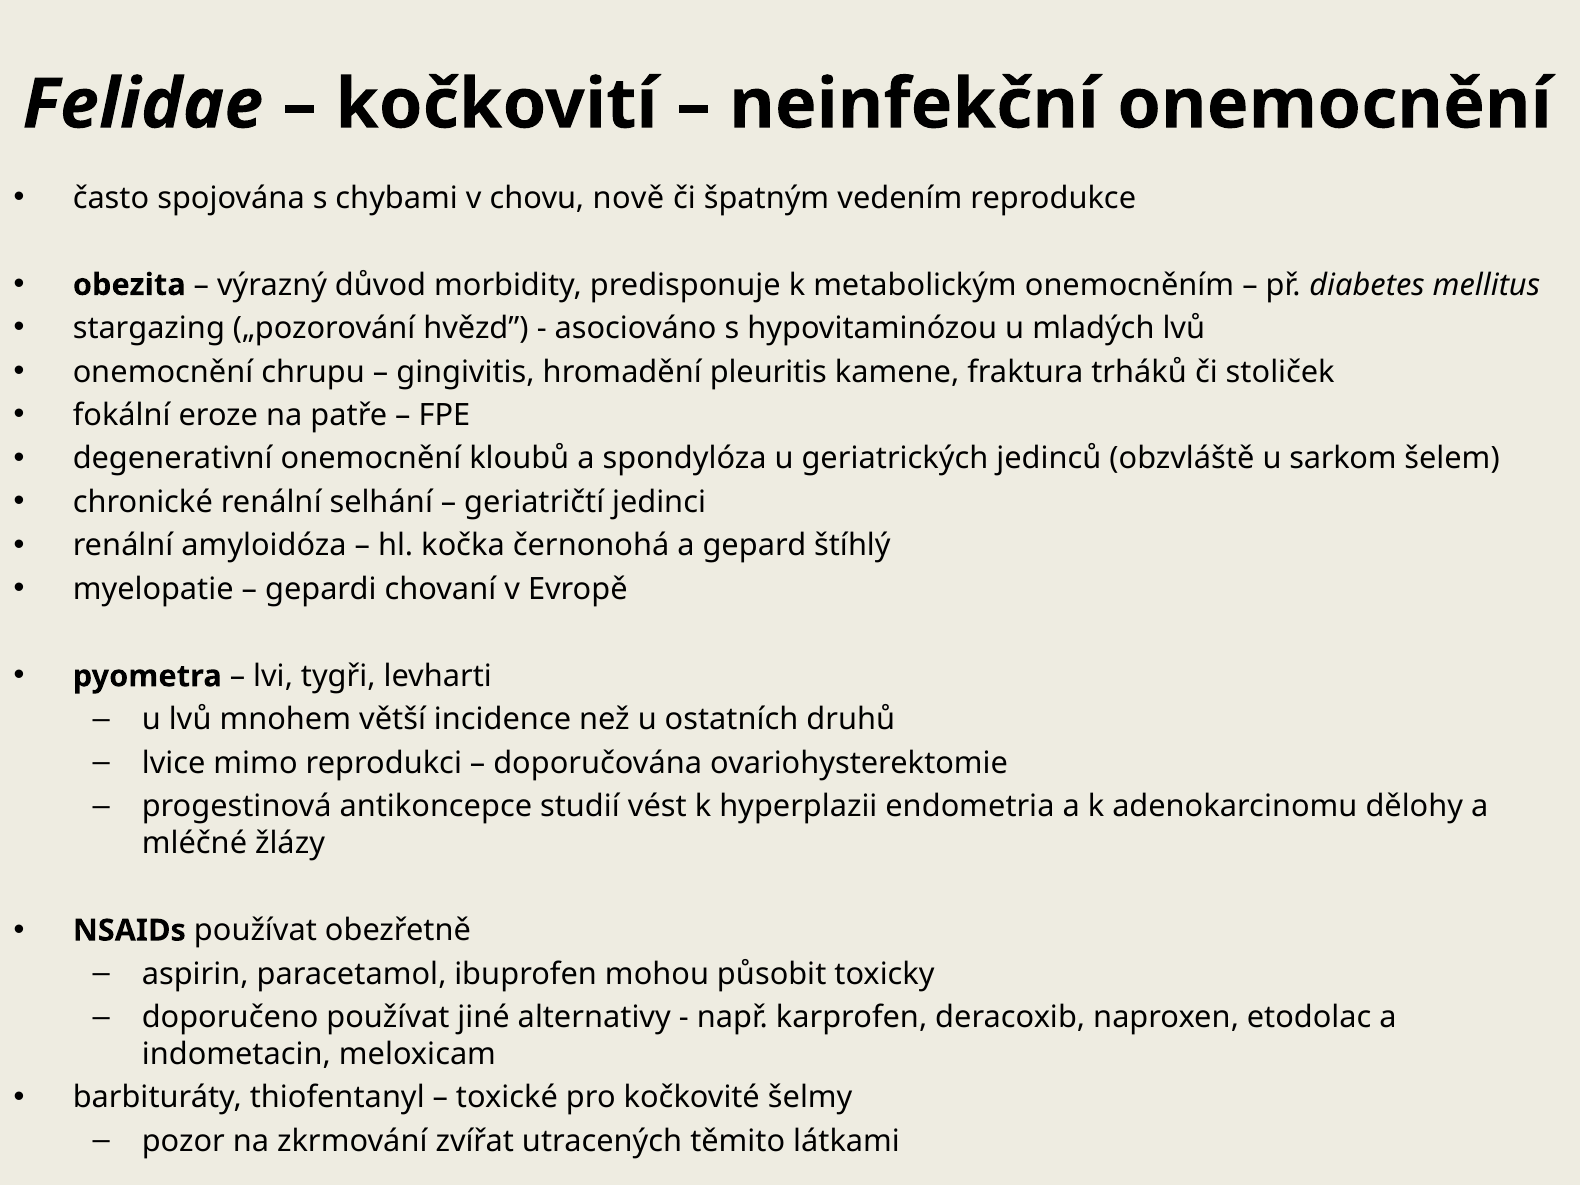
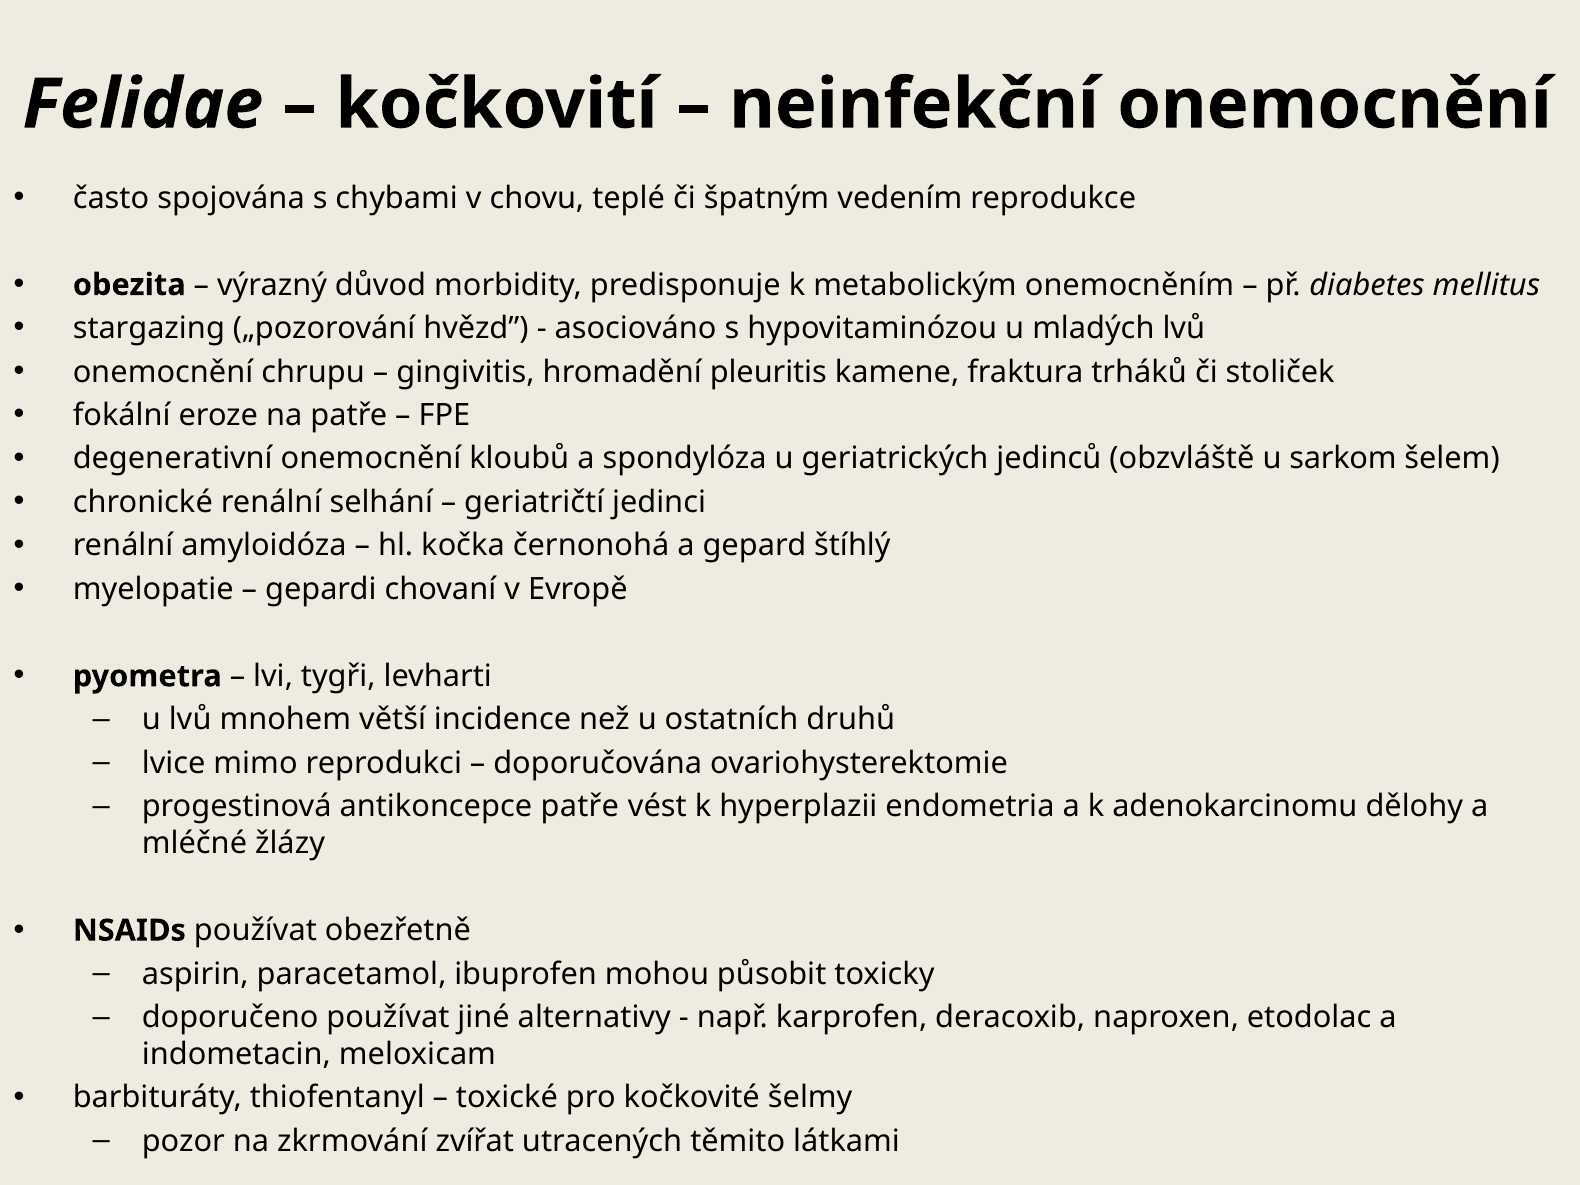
nově: nově -> teplé (629, 198)
antikoncepce studií: studií -> patře (580, 807)
